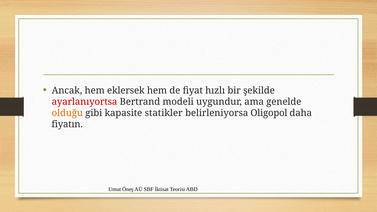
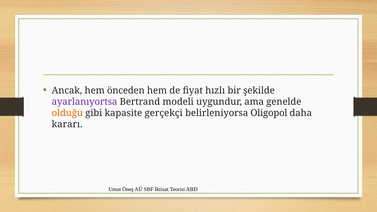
eklersek: eklersek -> önceden (126, 90)
ayarlanıyortsa colour: red -> purple (85, 102)
statikler: statikler -> gerçekçi (164, 113)
fiyatın: fiyatın -> kararı (67, 124)
